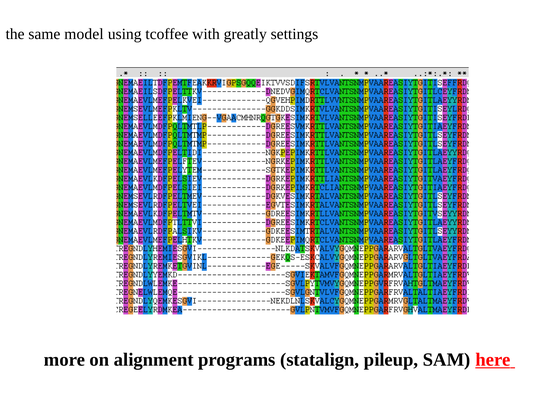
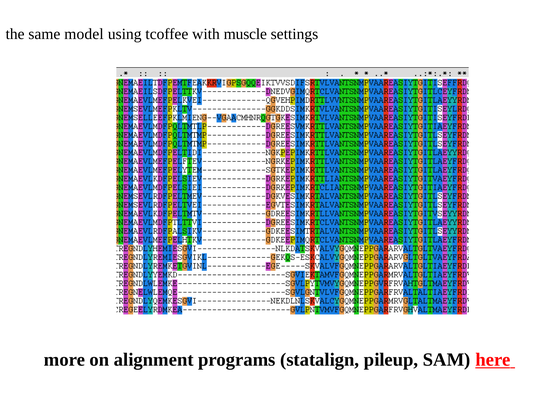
greatly: greatly -> muscle (245, 34)
